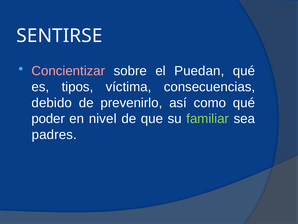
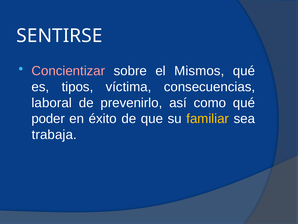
Puedan: Puedan -> Mismos (199, 71)
debido: debido -> laboral (52, 103)
nivel: nivel -> éxito (103, 119)
familiar colour: light green -> yellow (208, 119)
padres: padres -> trabaja (54, 134)
